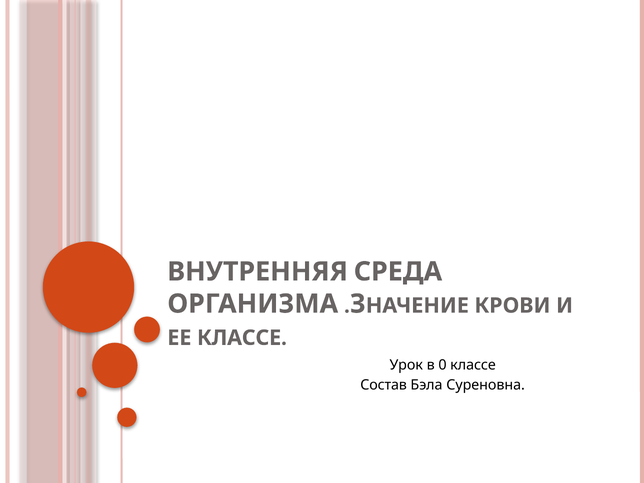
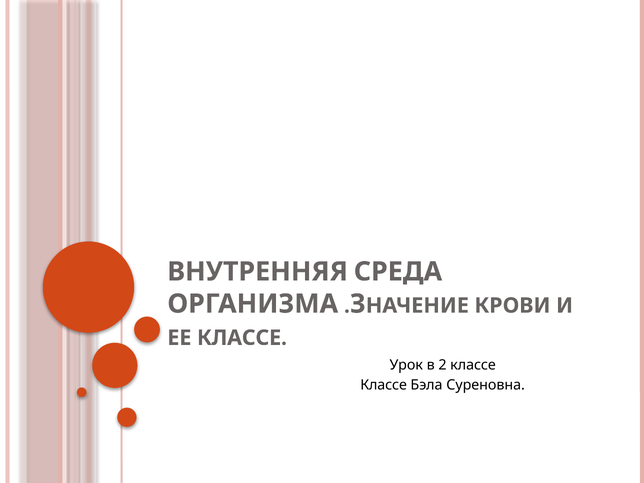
0: 0 -> 2 (442, 365)
Состав: Состав -> Классе (384, 385)
